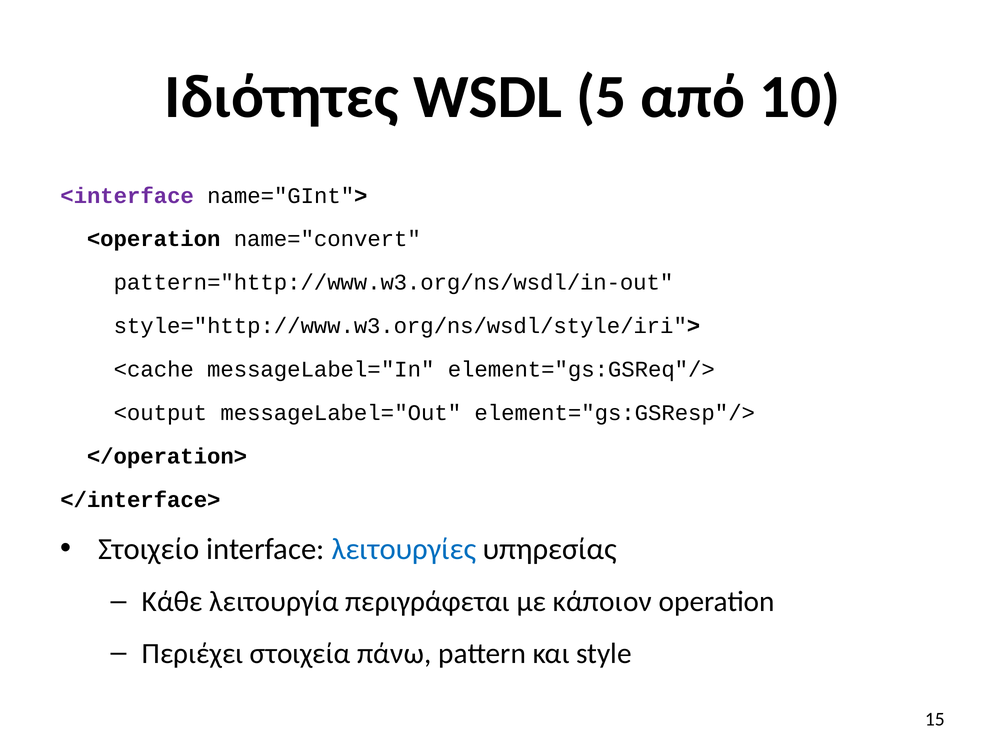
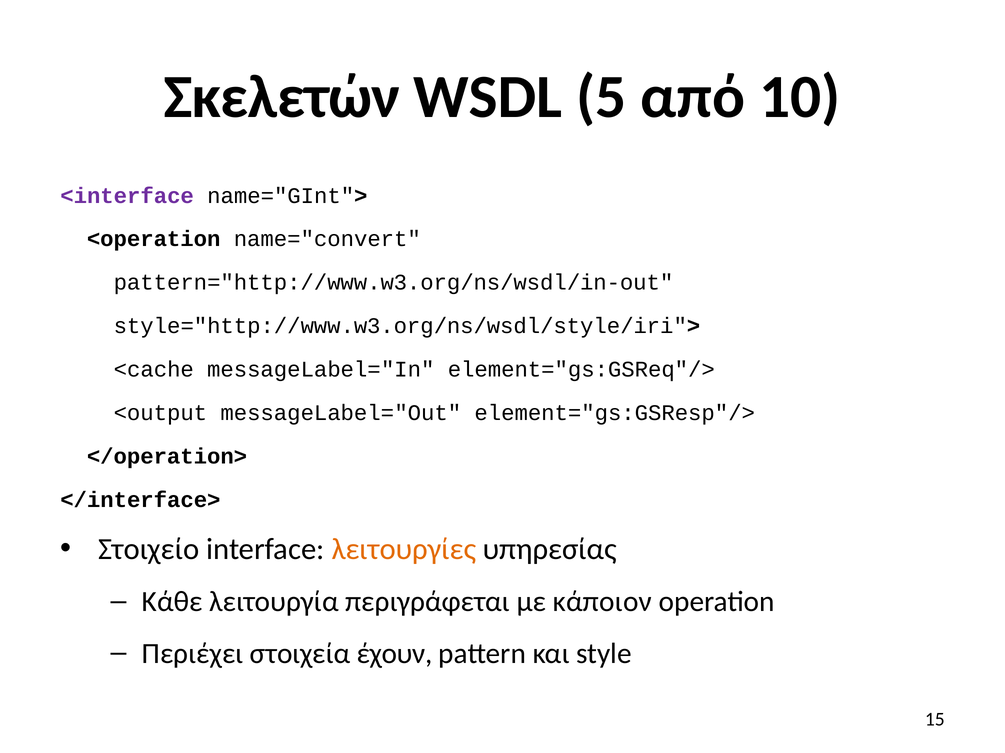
Ιδιότητες: Ιδιότητες -> Σκελετών (282, 97)
λειτουργίες colour: blue -> orange (404, 550)
πάνω: πάνω -> έχουν (395, 654)
